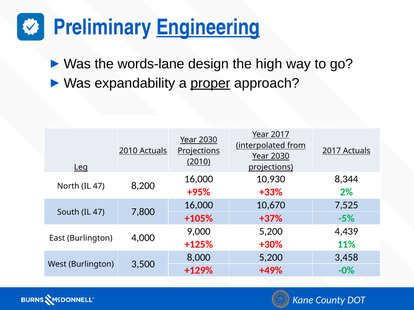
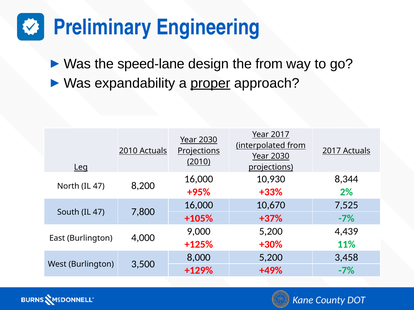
Engineering underline: present -> none (208, 27)
words-lane: words-lane -> speed-lane (151, 64)
the high: high -> from (269, 64)
-5%: -5% -> -7% (346, 219)
-0%: -0% -> -7% (346, 271)
